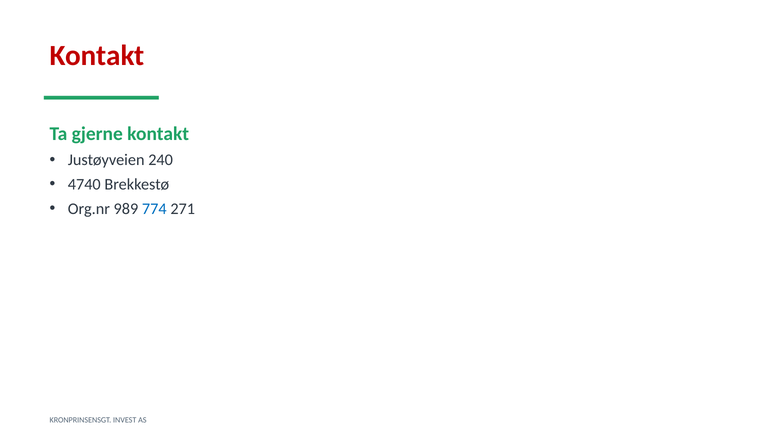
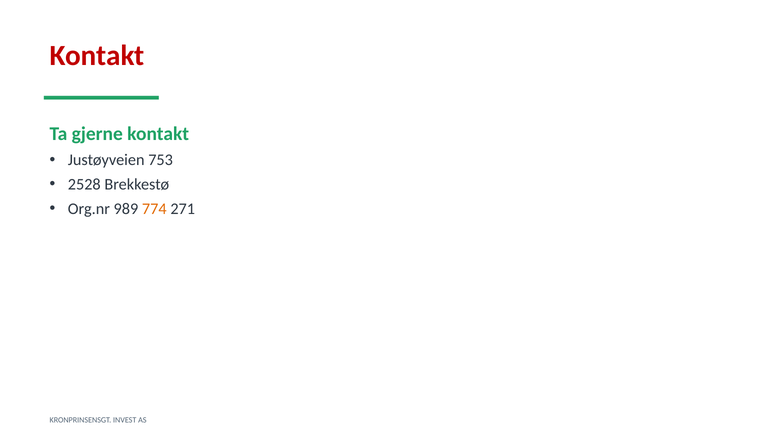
240: 240 -> 753 (161, 160)
4740: 4740 -> 2528 (84, 185)
774 colour: blue -> orange (154, 209)
